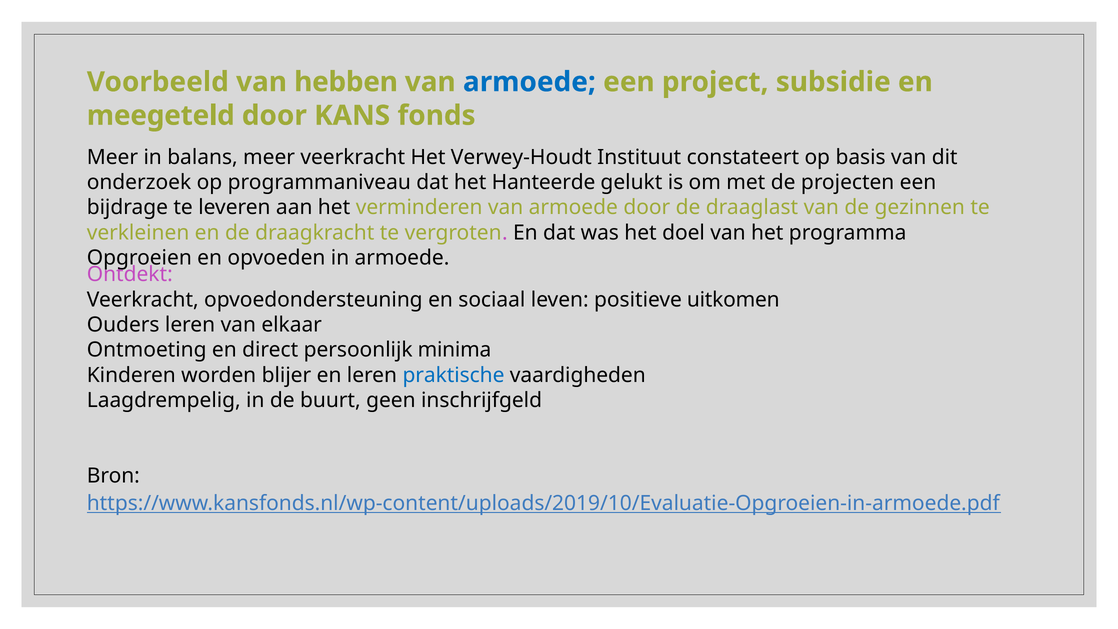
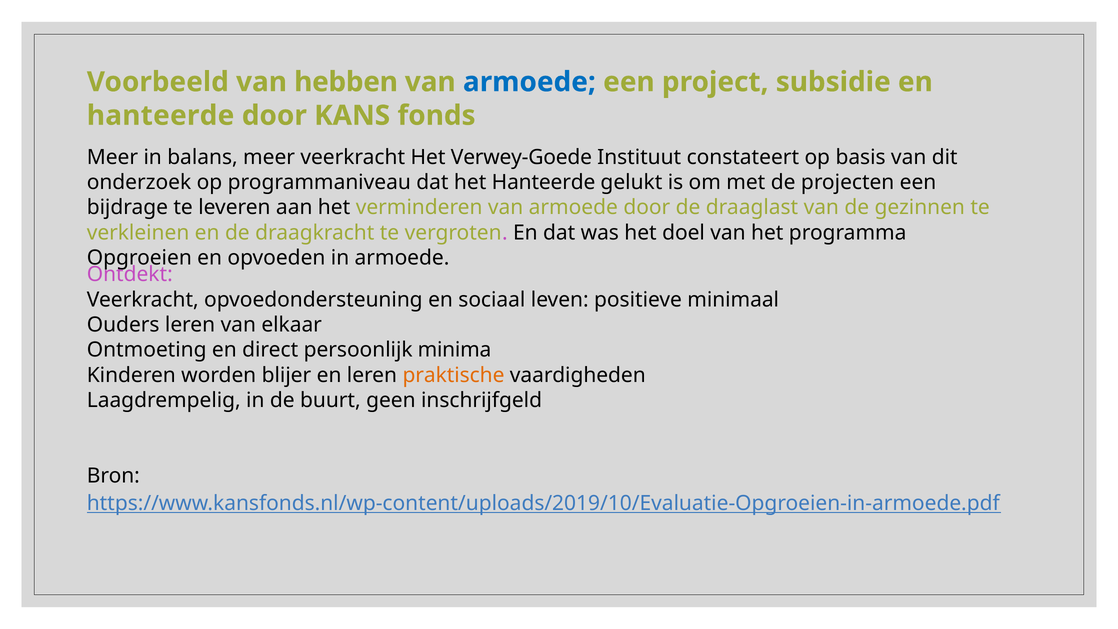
meegeteld: meegeteld -> hanteerde (161, 116)
Verwey-Houdt: Verwey-Houdt -> Verwey-Goede (521, 157)
uitkomen: uitkomen -> minimaal (733, 300)
praktische colour: blue -> orange (453, 375)
